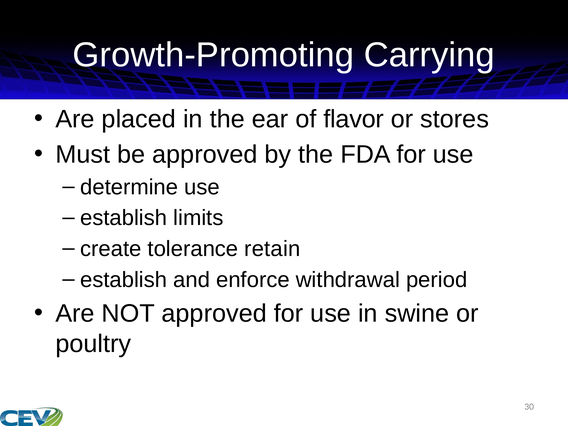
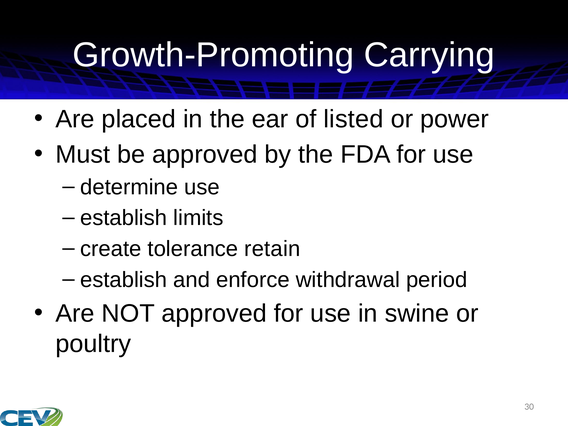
flavor: flavor -> listed (353, 119)
stores: stores -> power (455, 119)
